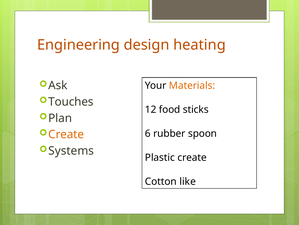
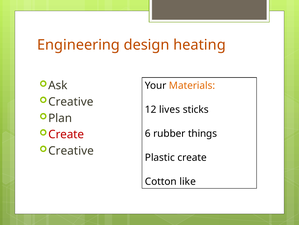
Touches: Touches -> Creative (71, 102)
food: food -> lives (170, 109)
Create colour: orange -> red (66, 134)
spoon: spoon -> things (203, 133)
Systems: Systems -> Creative (71, 150)
